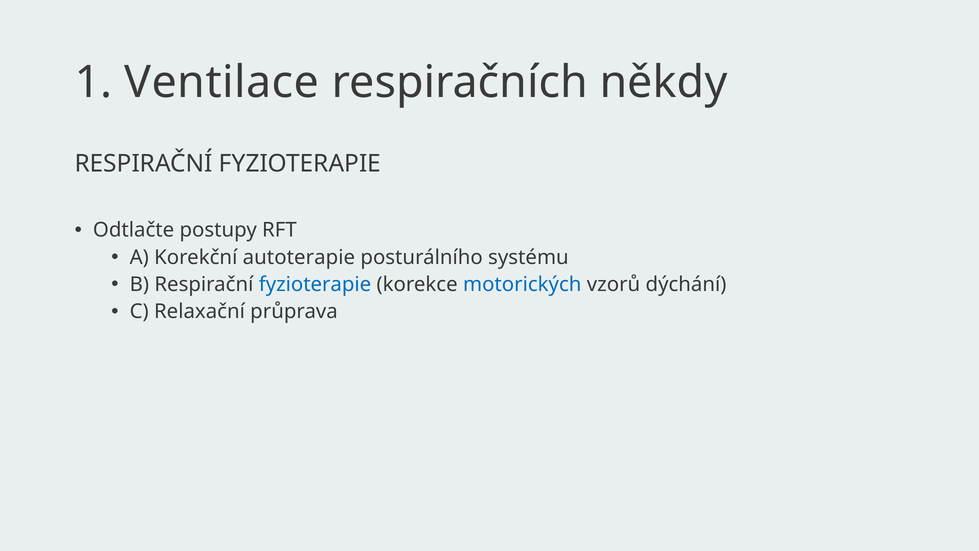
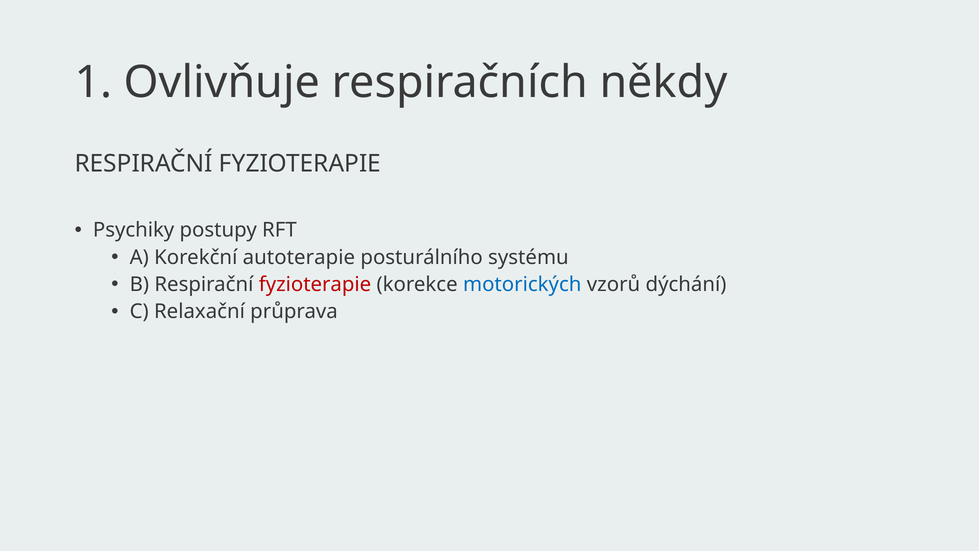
Ventilace: Ventilace -> Ovlivňuje (222, 82)
Odtlačte: Odtlačte -> Psychiky (134, 230)
fyzioterapie colour: blue -> red (315, 284)
